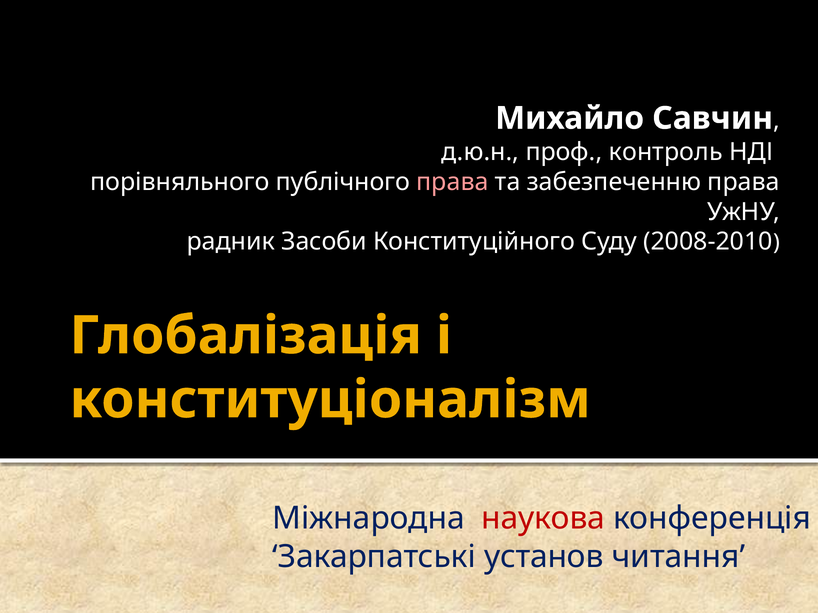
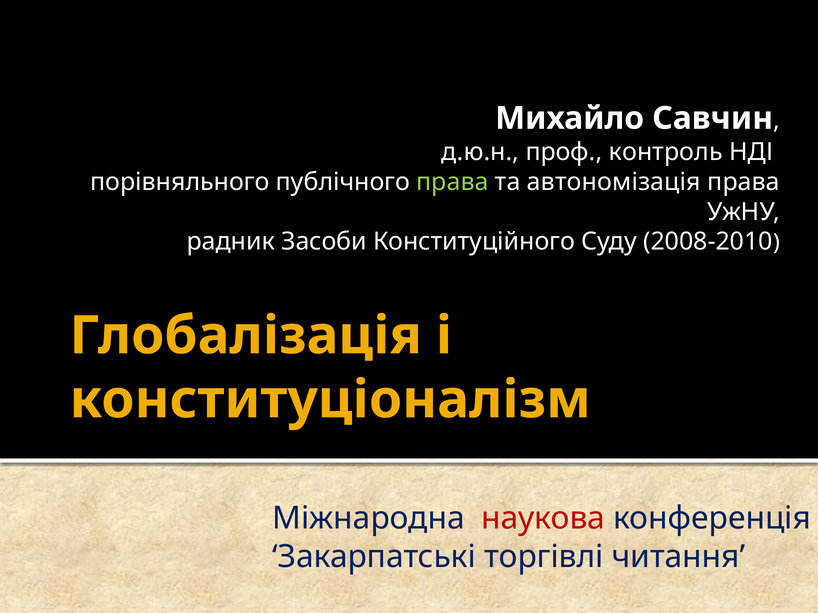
права colour: pink -> light green (452, 182)
забезпеченню: забезпеченню -> автономізація (614, 182)
установ: установ -> торгівлі (544, 557)
